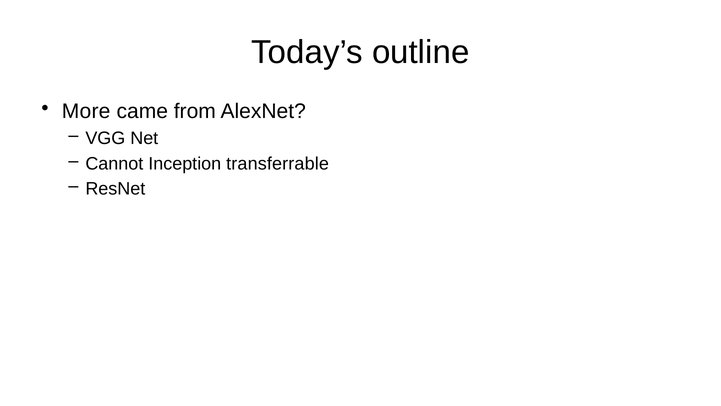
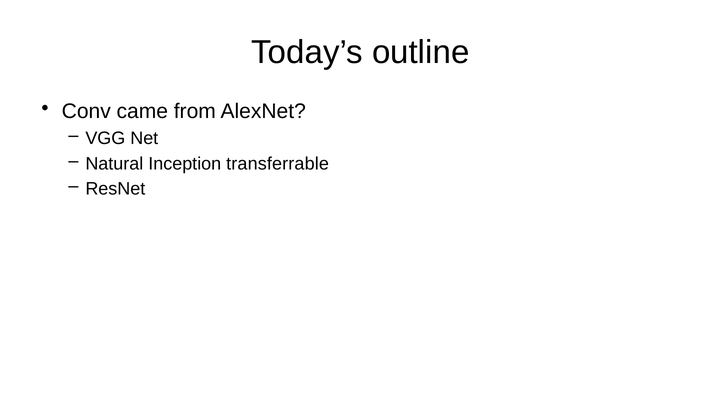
More: More -> Conv (86, 111)
Cannot: Cannot -> Natural (114, 163)
